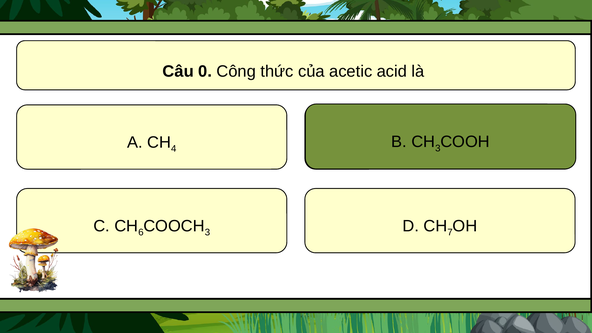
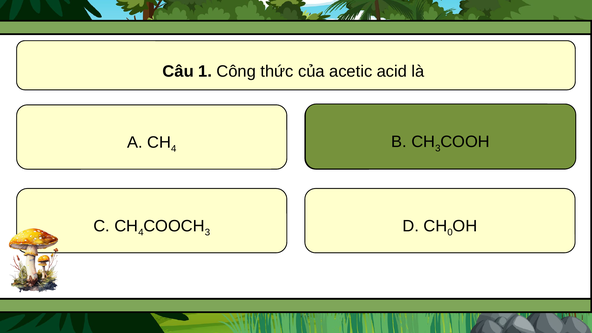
0: 0 -> 1 (205, 71)
6: 6 -> 4 (141, 232)
7: 7 -> 0 (450, 232)
